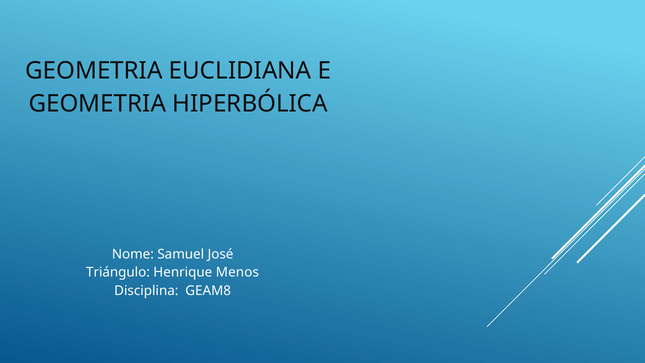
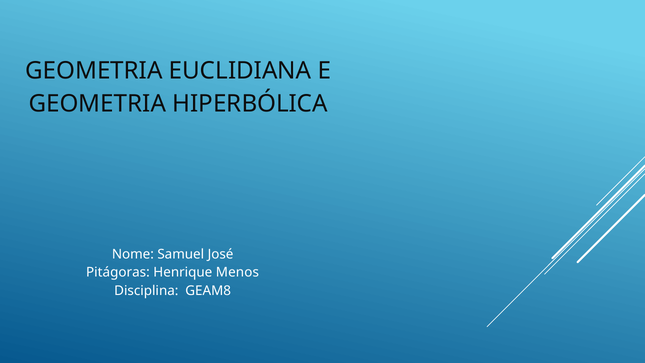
Triángulo: Triángulo -> Pitágoras (118, 272)
